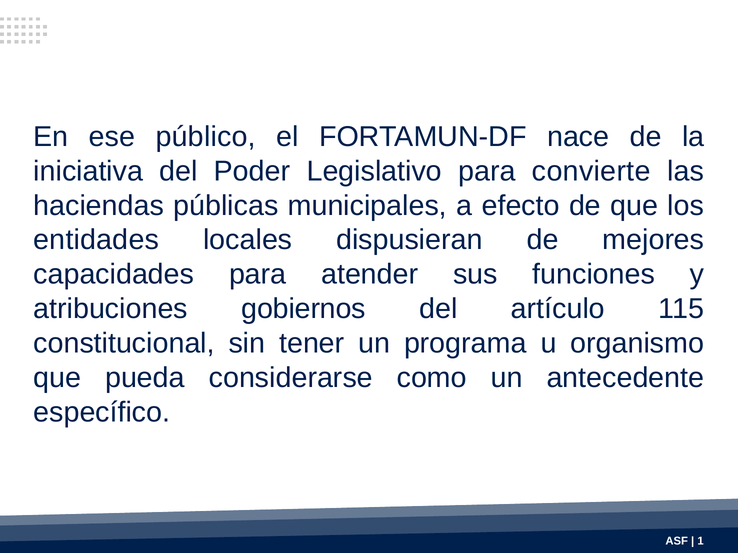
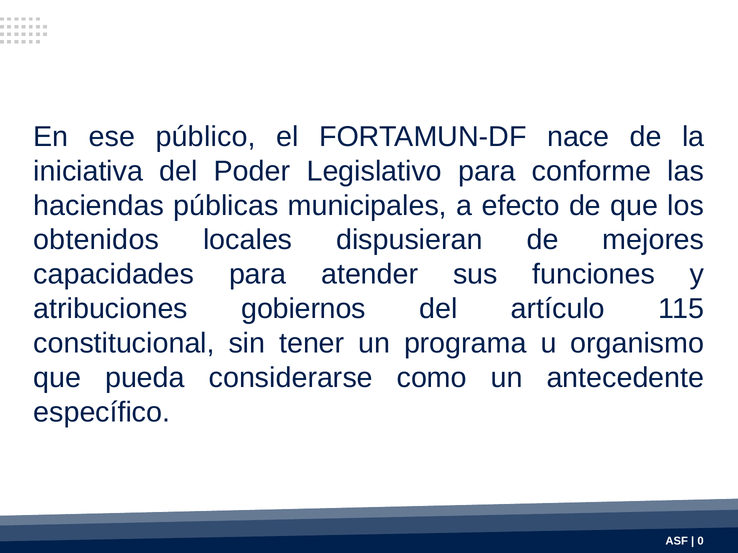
convierte: convierte -> conforme (591, 171)
entidades: entidades -> obtenidos (96, 240)
1: 1 -> 0 (701, 542)
